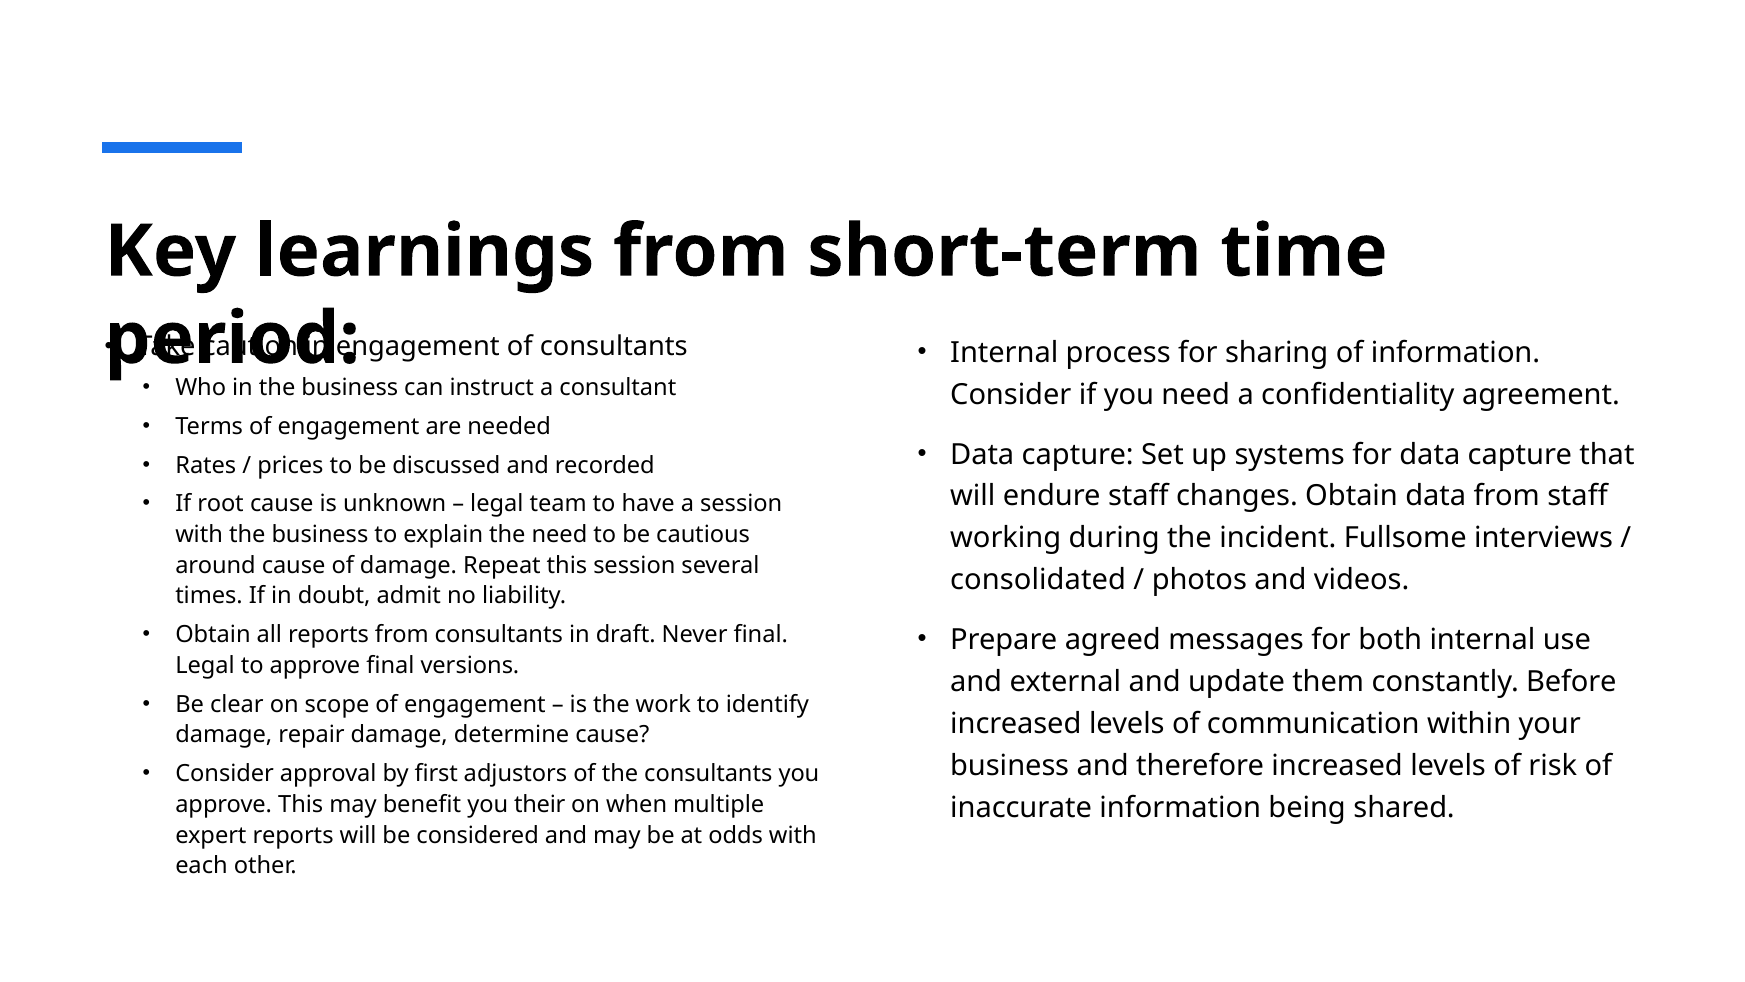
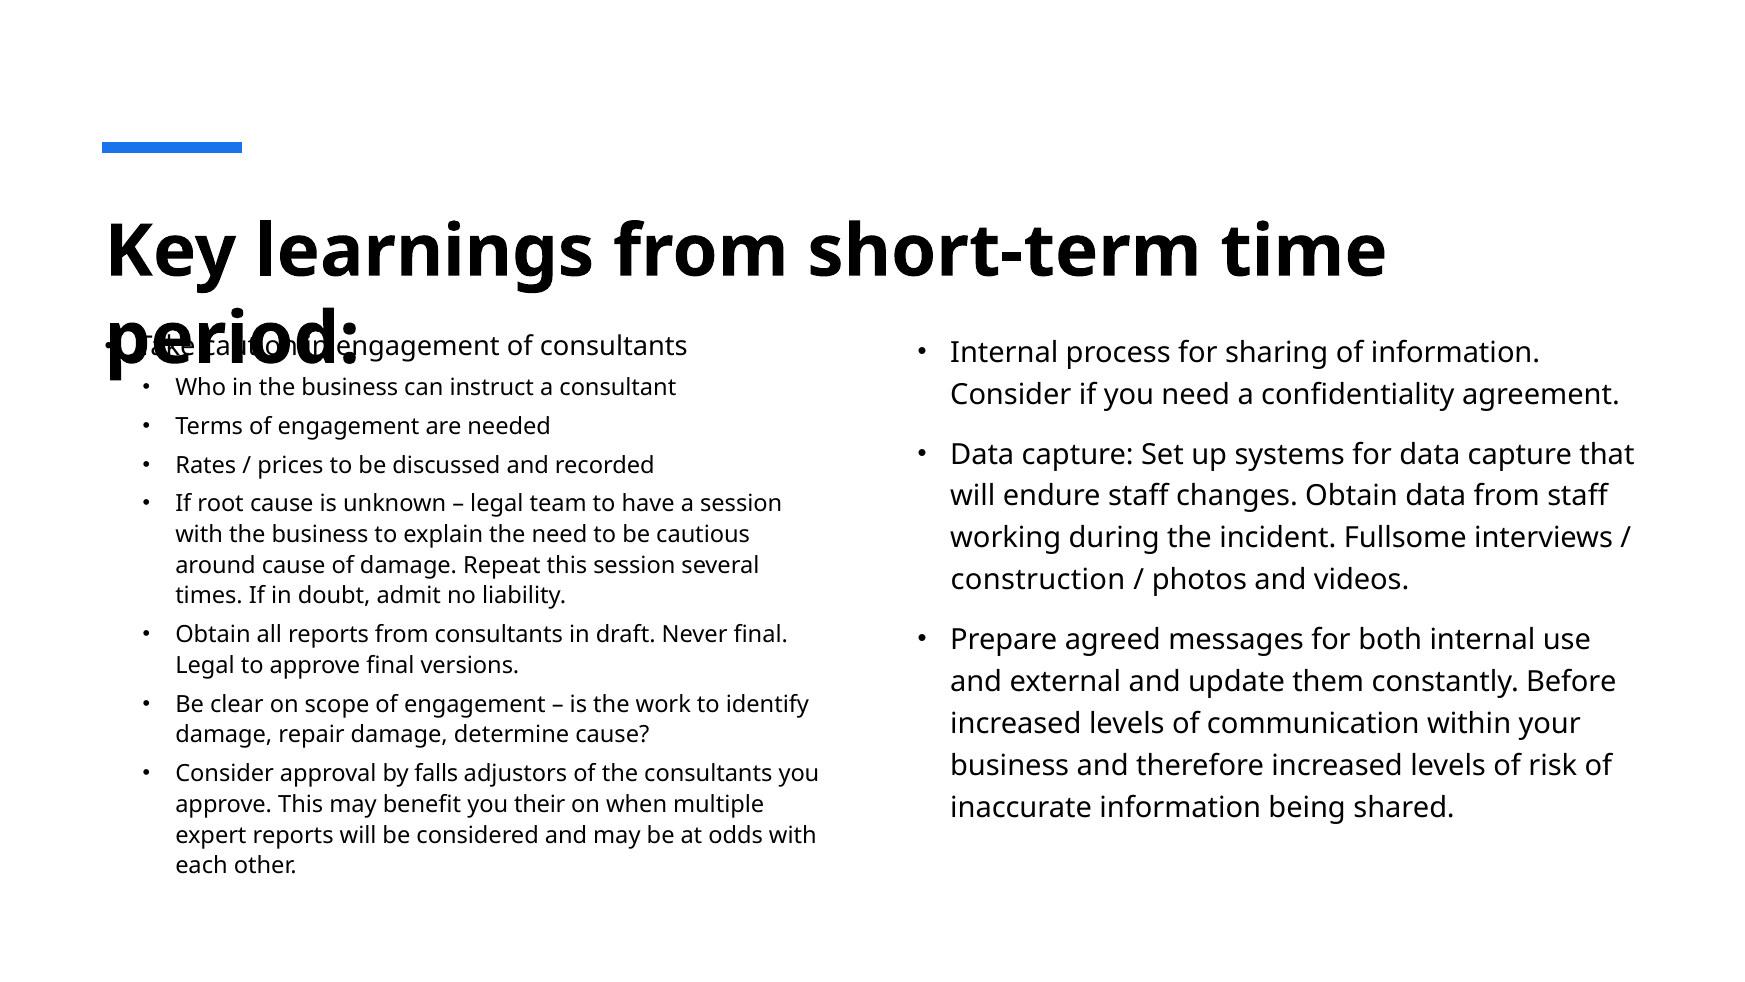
consolidated: consolidated -> construction (1038, 580)
first: first -> falls (436, 774)
